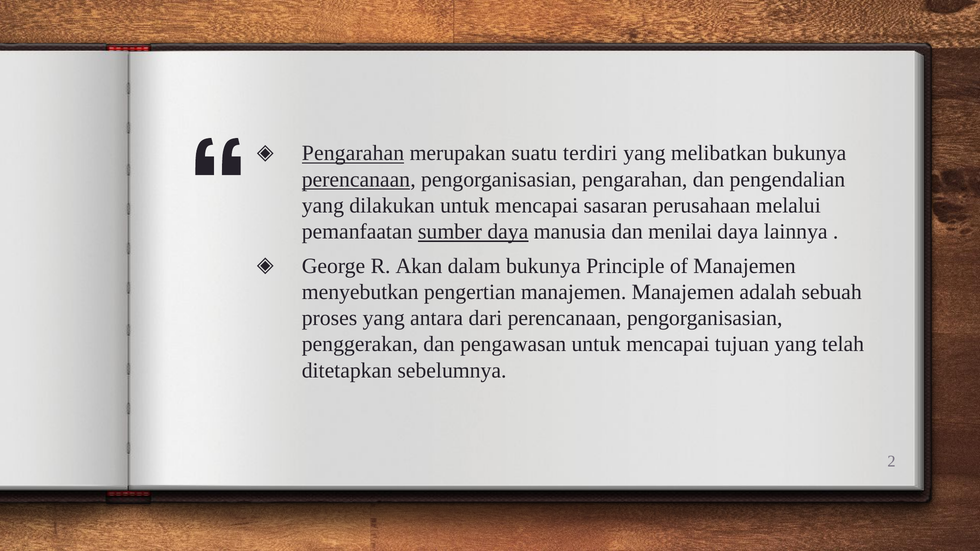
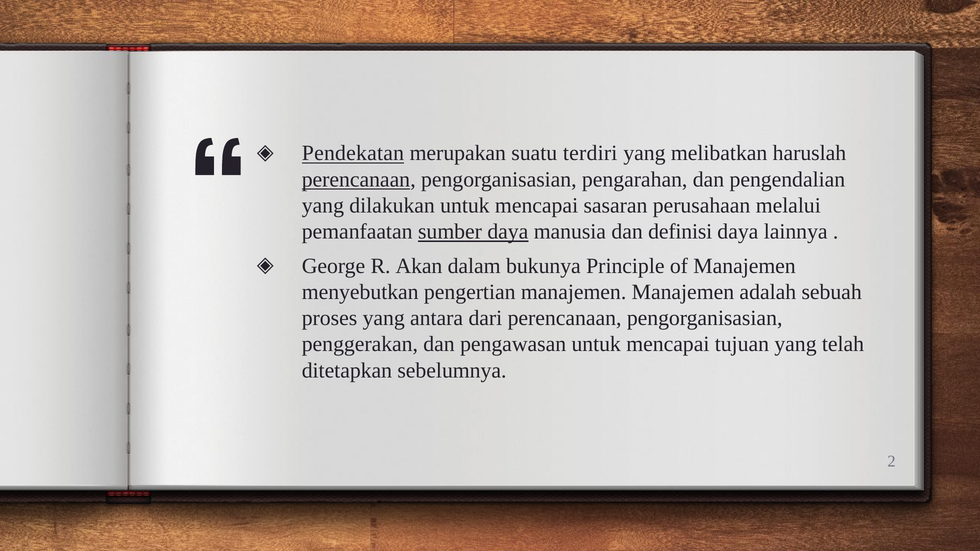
Pengarahan: Pengarahan -> Pendekatan (353, 153)
melibatkan bukunya: bukunya -> haruslah (809, 153)
menilai: menilai -> definisi (680, 232)
